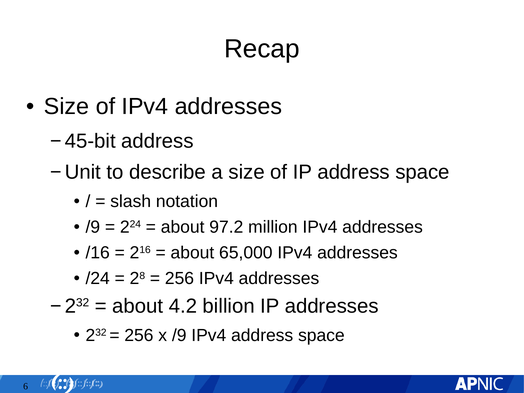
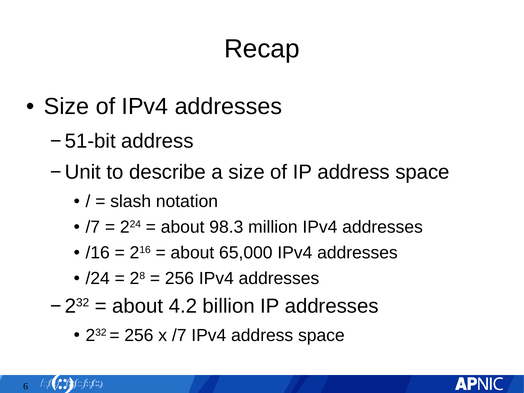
45-bit: 45-bit -> 51-bit (90, 141)
/9: /9 -> /7 (93, 227)
97.2: 97.2 -> 98.3 (226, 227)
x /9: /9 -> /7 (179, 335)
